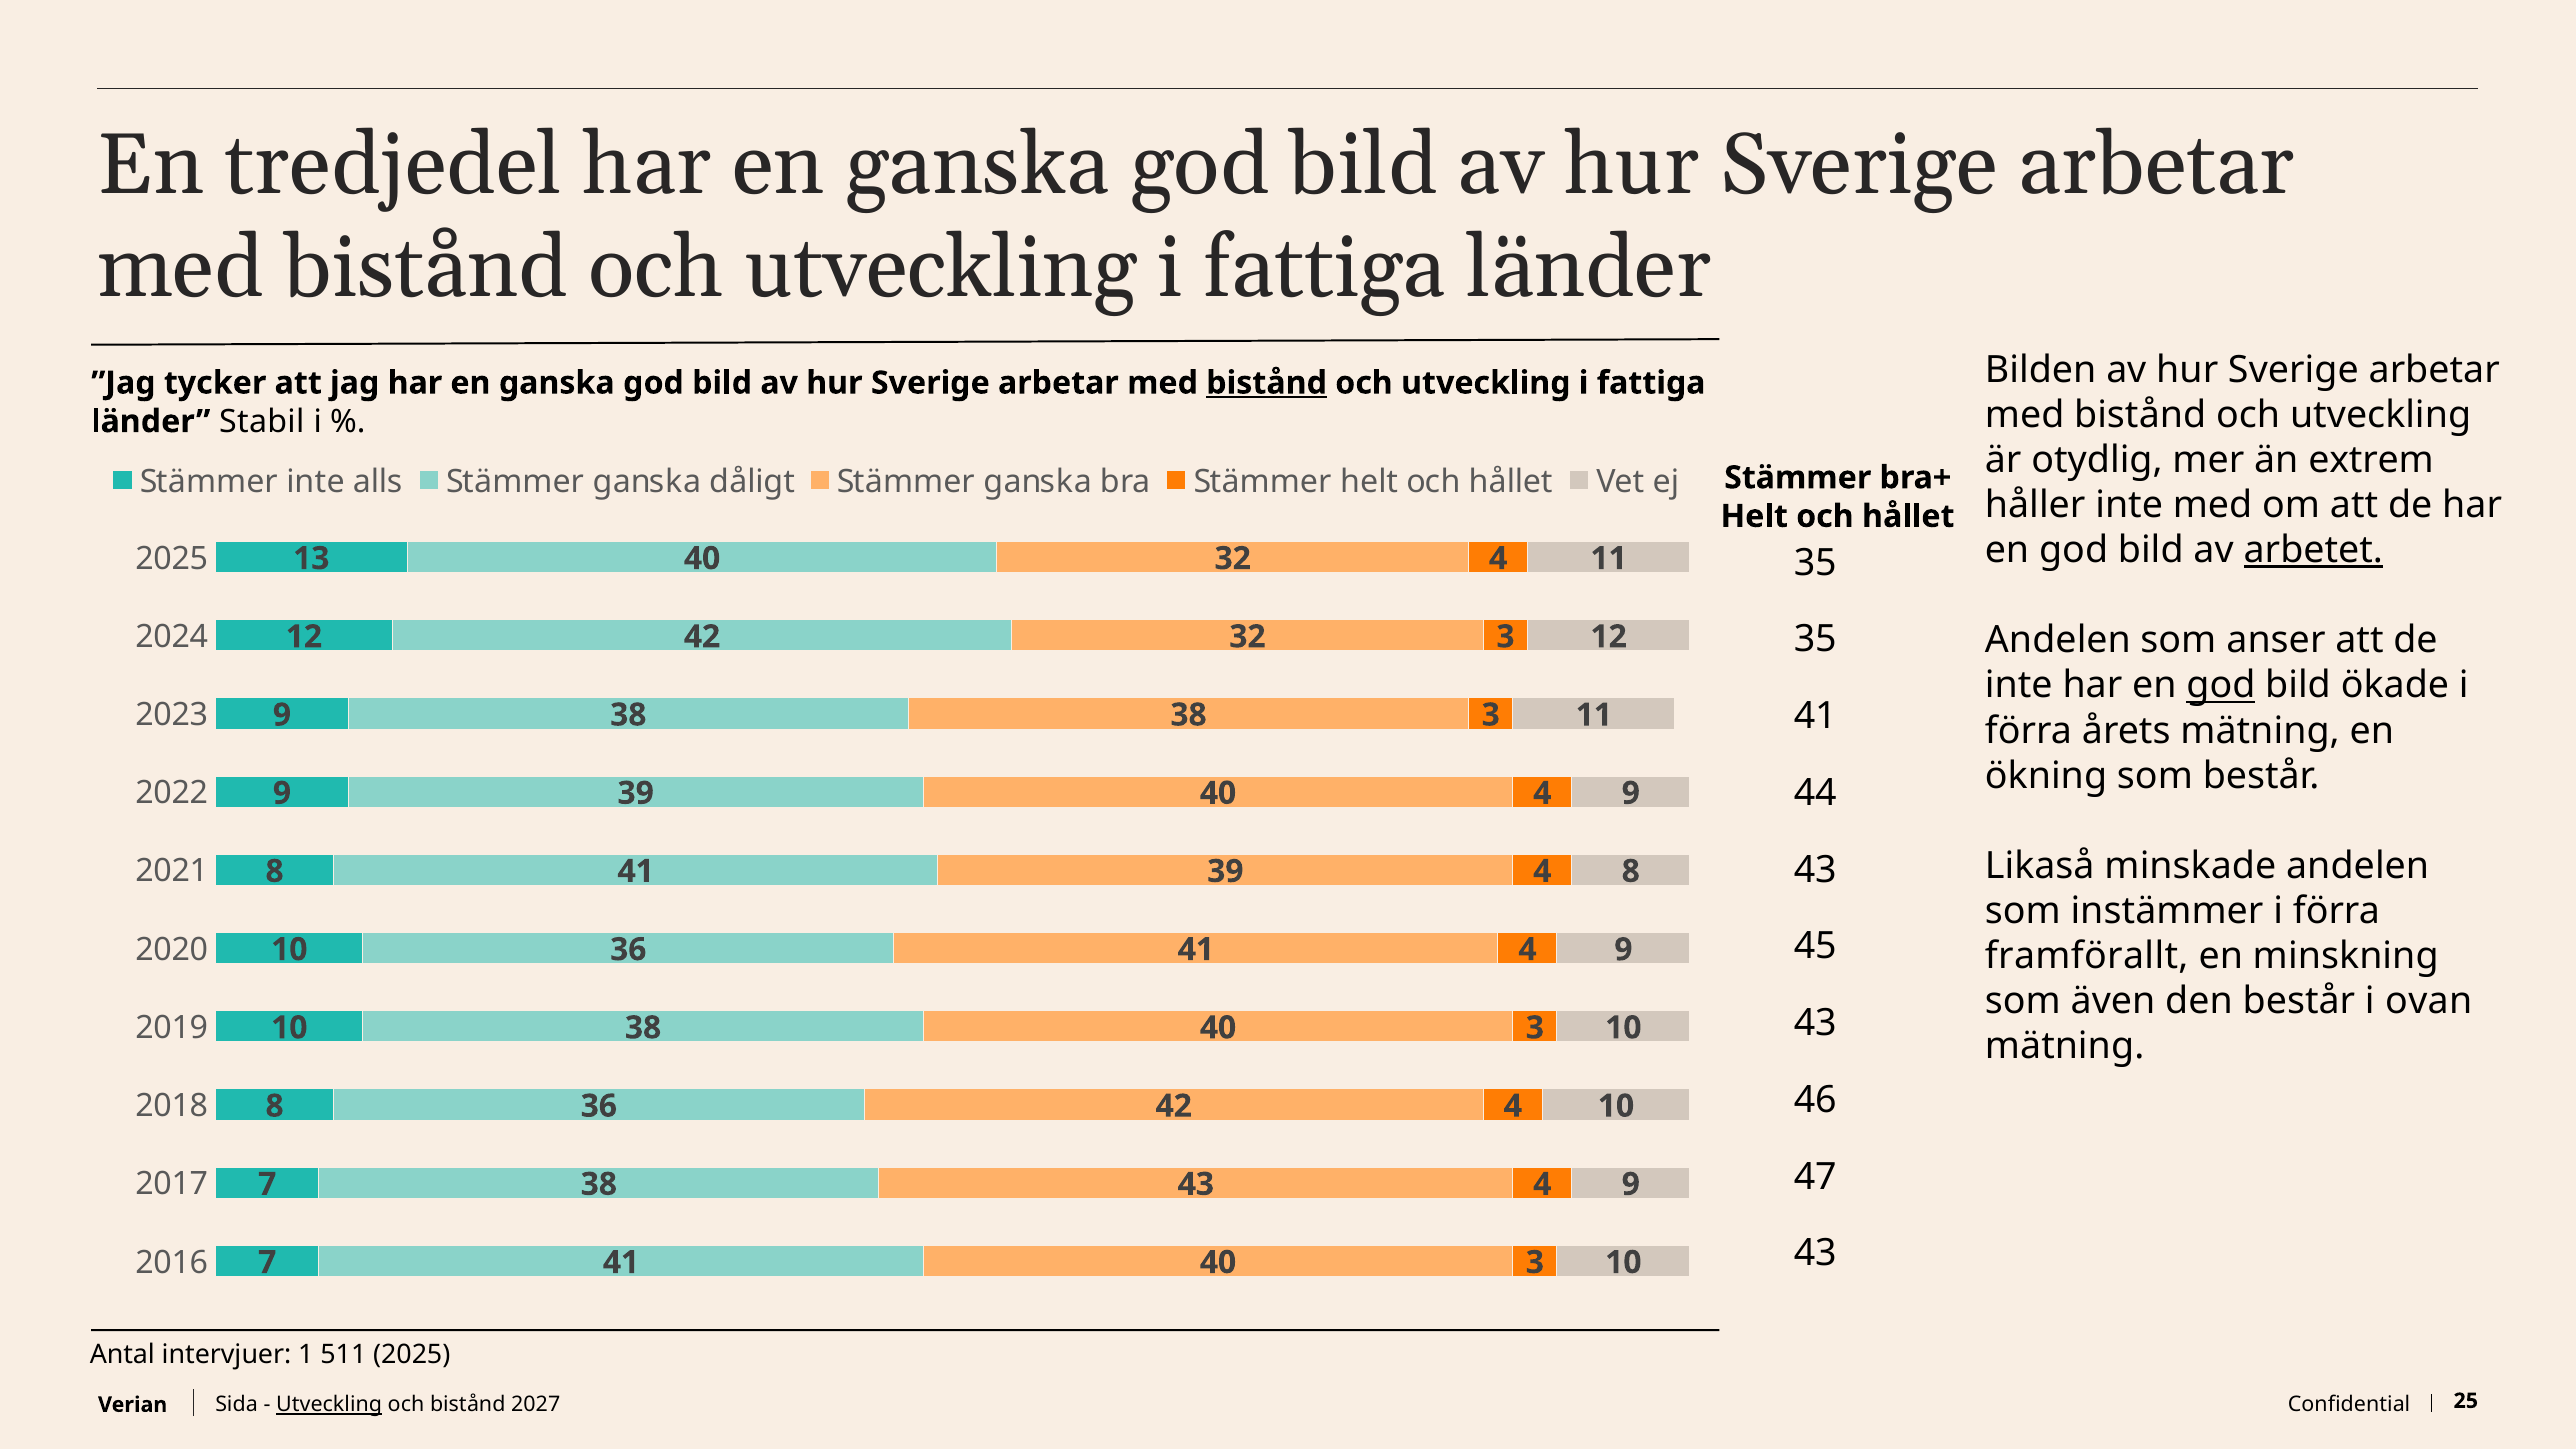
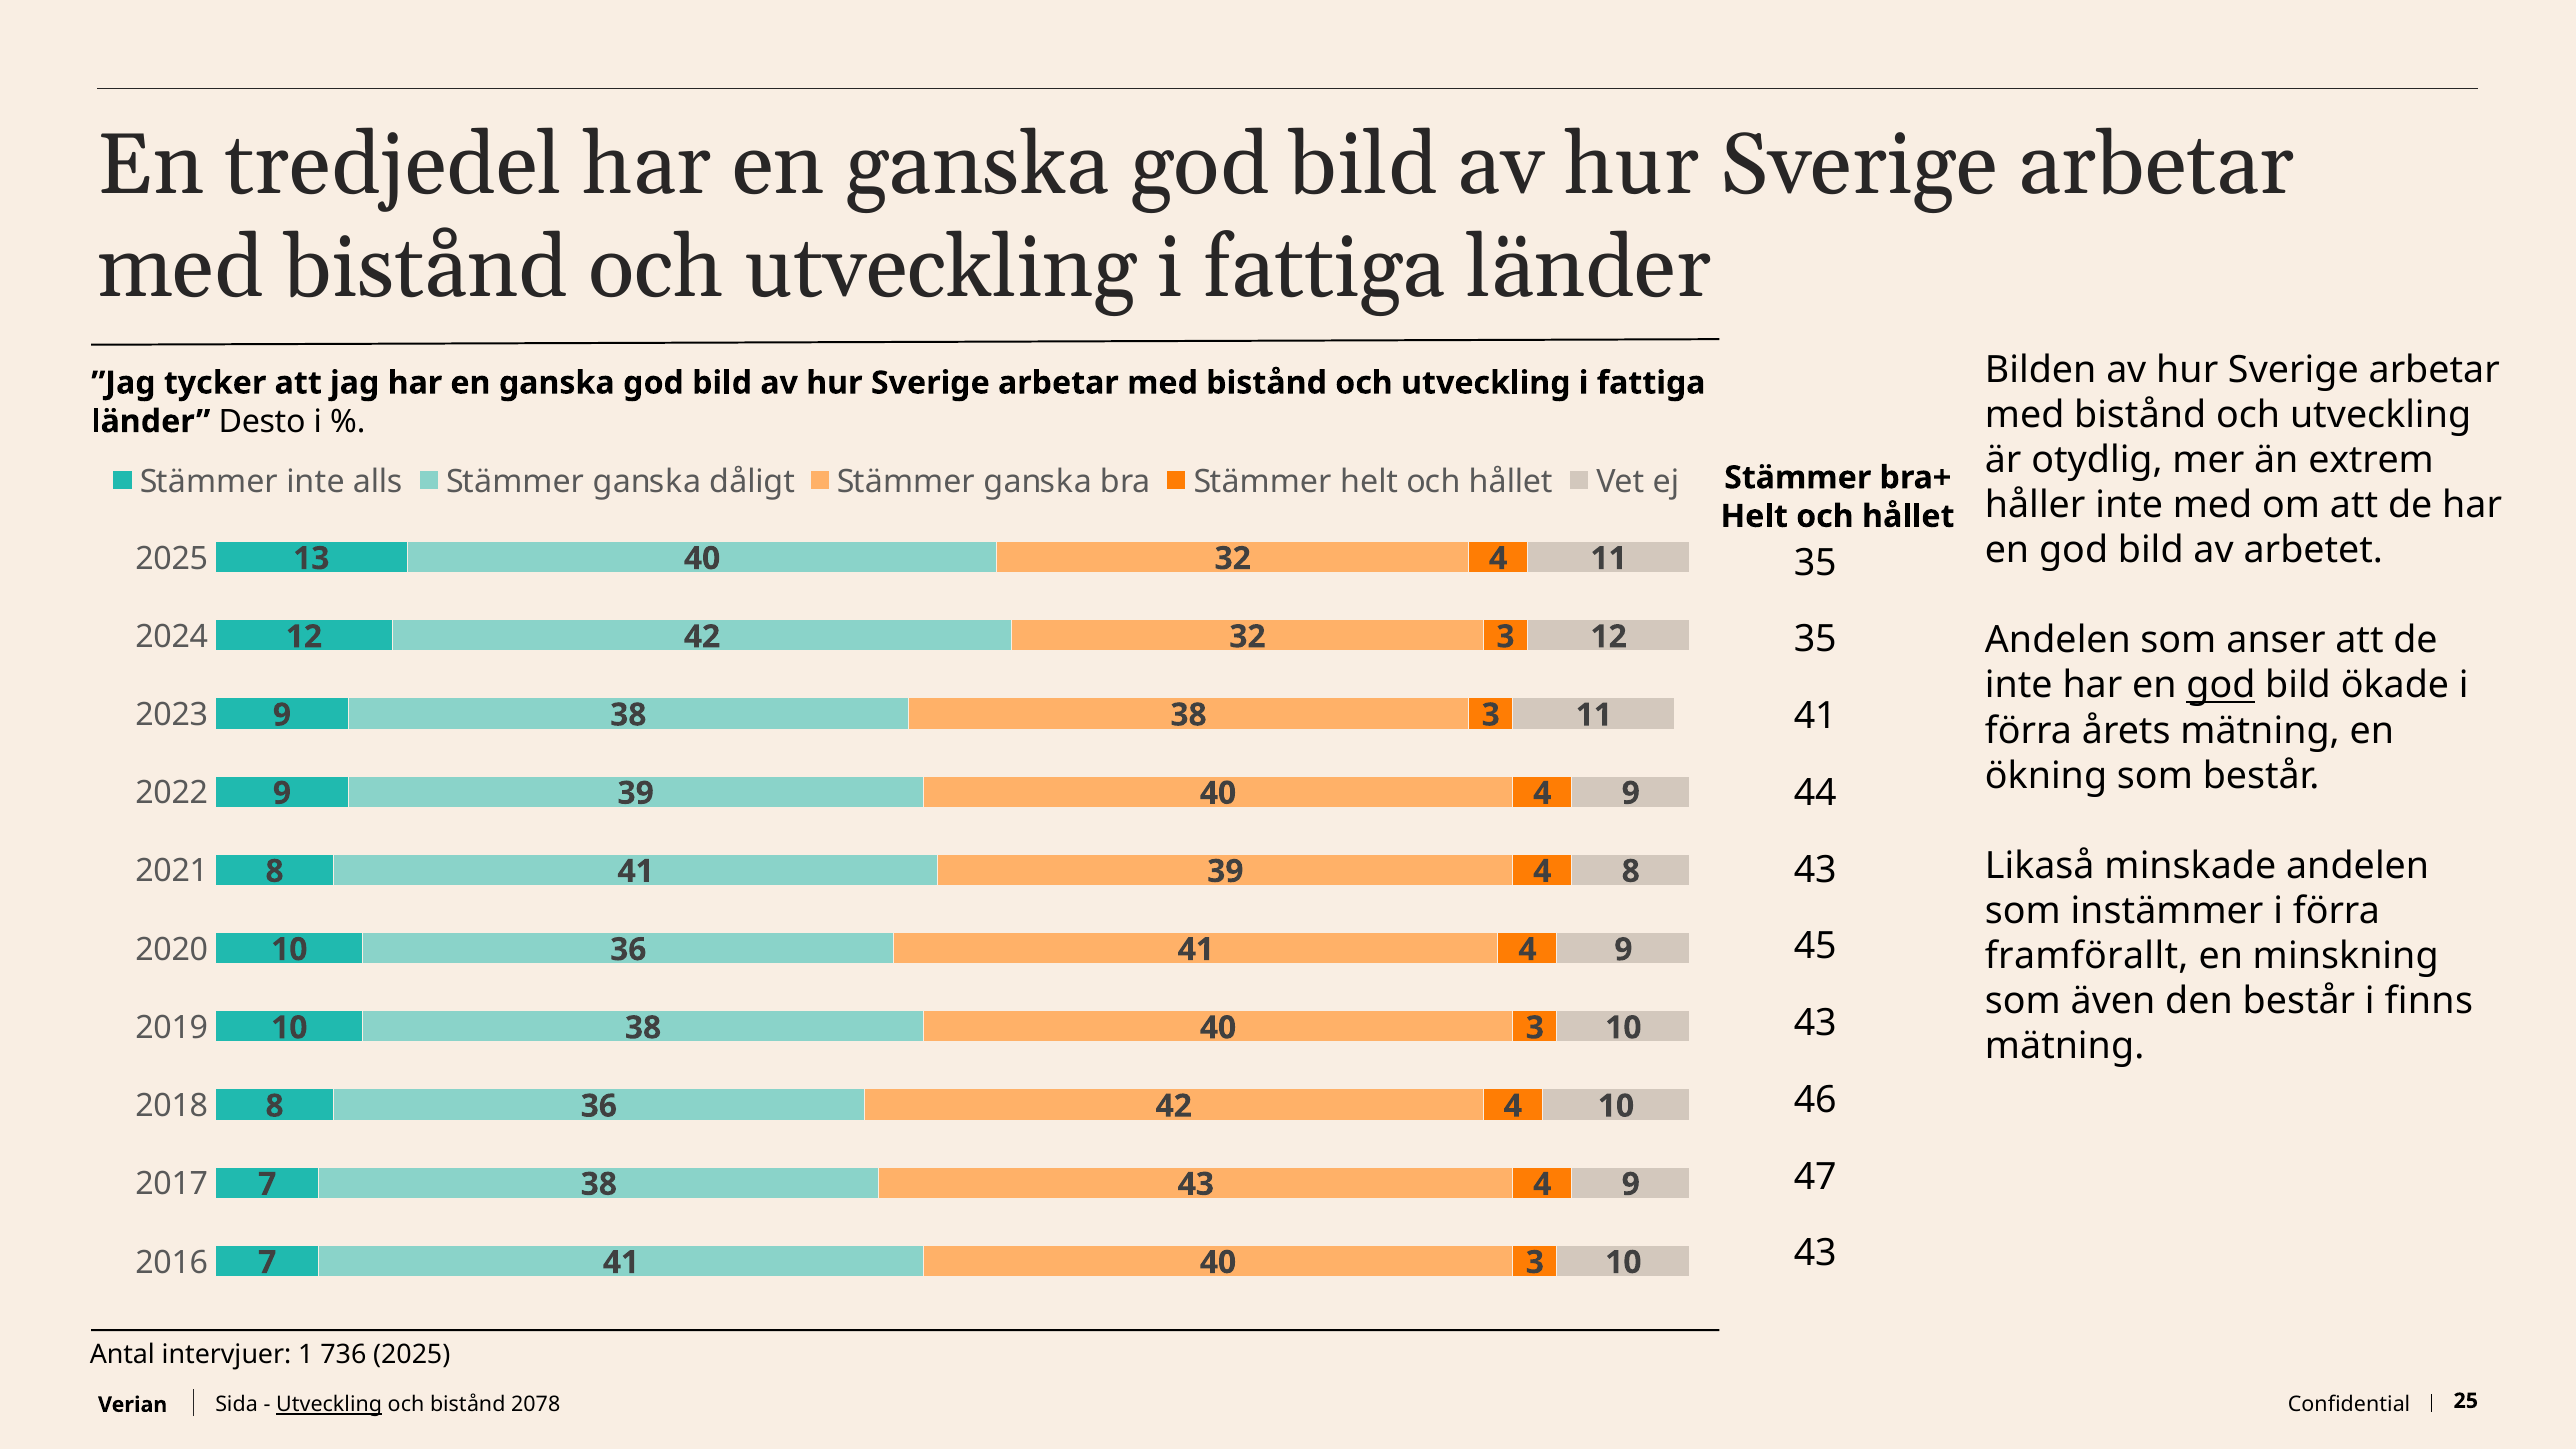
bistånd underline: present -> none (1267, 383)
Stabil: Stabil -> Desto (262, 422)
arbetet underline: present -> none (2313, 550)
ovan: ovan -> finns (2429, 1001)
511: 511 -> 736 (343, 1355)
2027: 2027 -> 2078 (536, 1405)
